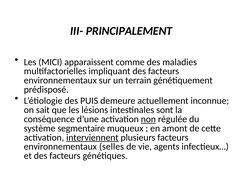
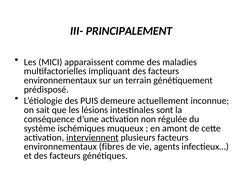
non underline: present -> none (148, 119)
segmentaire: segmentaire -> ischémiques (81, 128)
selles: selles -> fibres (112, 146)
